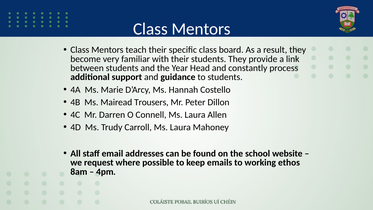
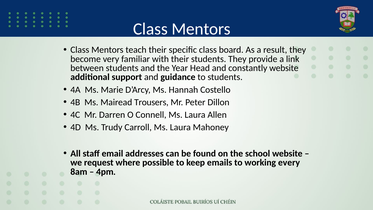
constantly process: process -> website (284, 68)
ethos: ethos -> every (289, 162)
